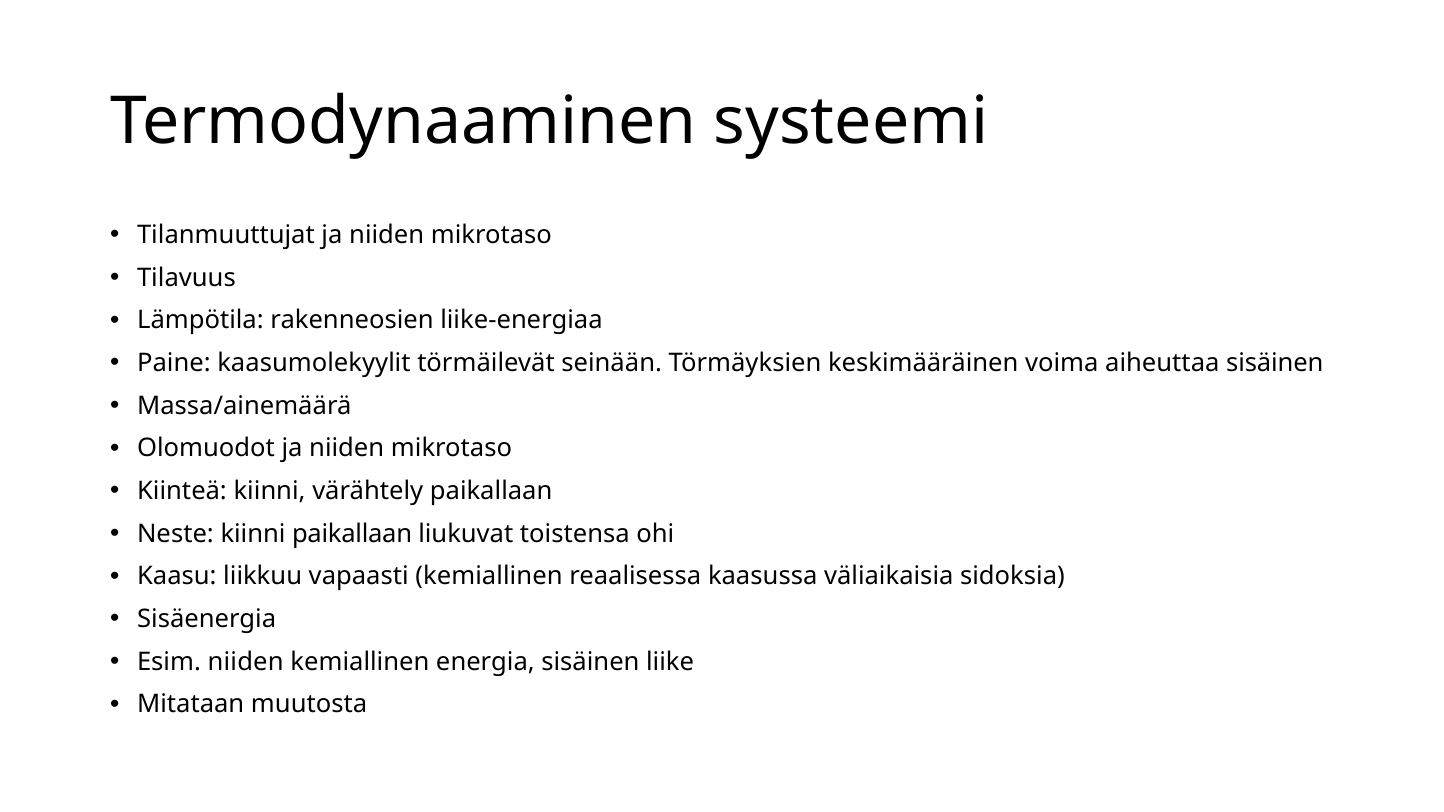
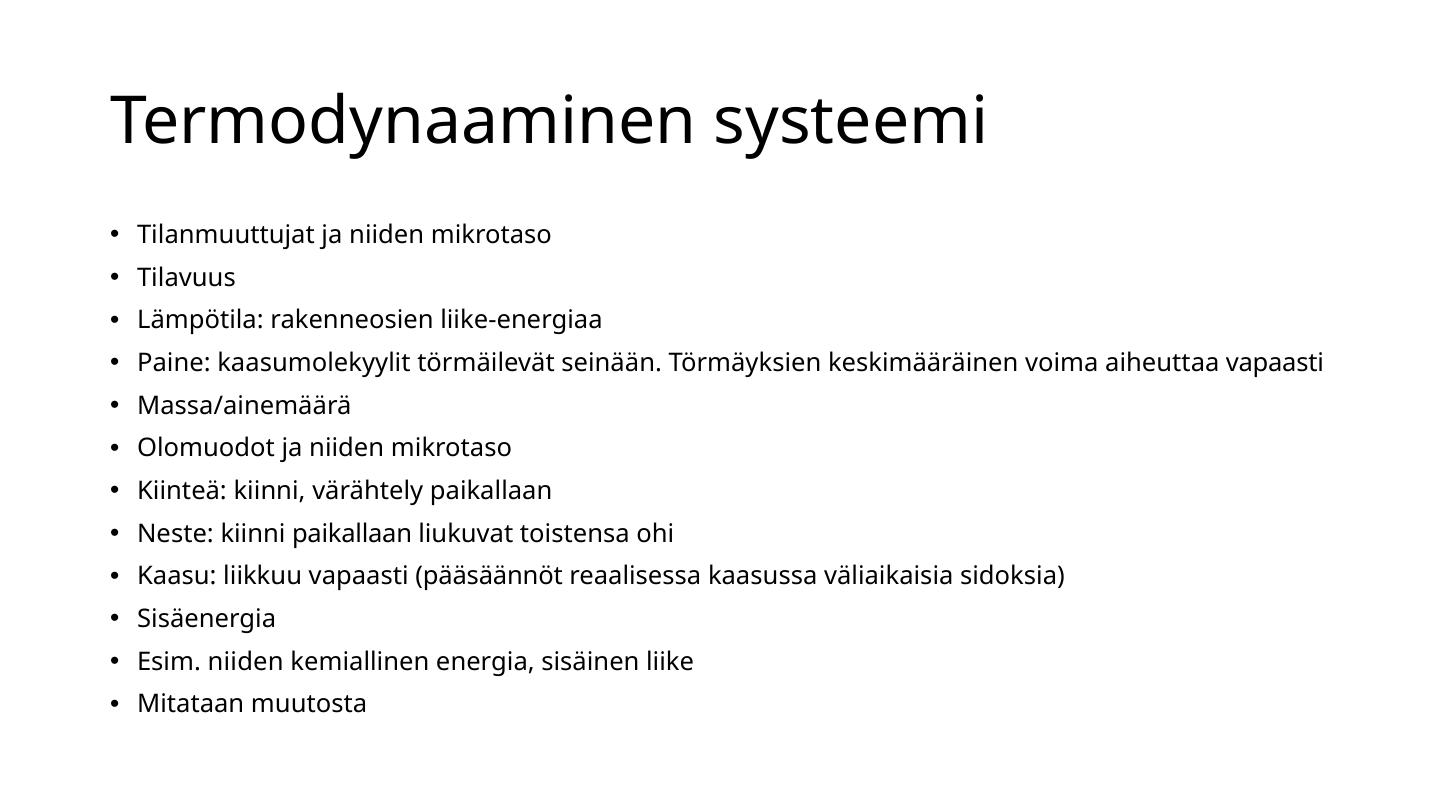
aiheuttaa sisäinen: sisäinen -> vapaasti (1275, 363)
vapaasti kemiallinen: kemiallinen -> pääsäännöt (489, 577)
